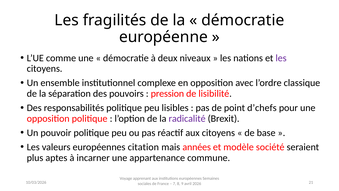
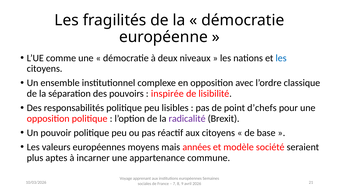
les colour: purple -> blue (281, 58)
pression: pression -> inspirée (167, 94)
citation: citation -> moyens (143, 147)
